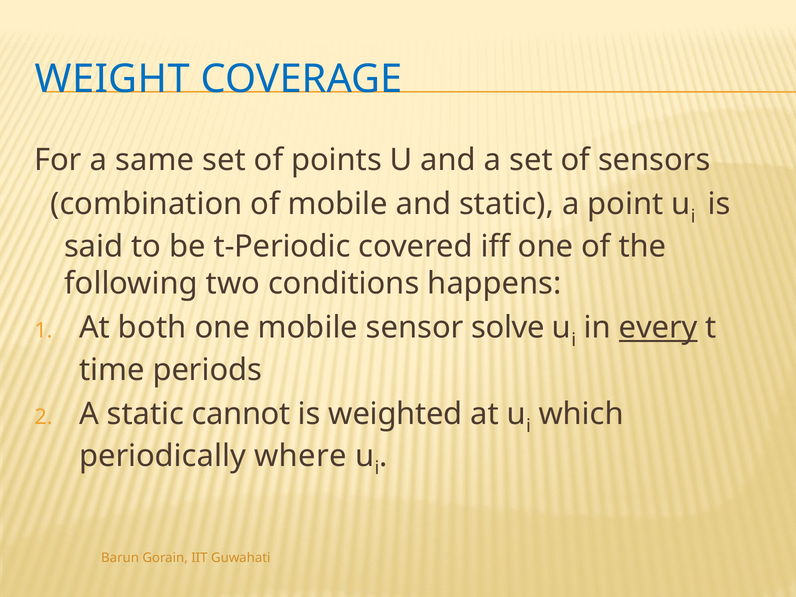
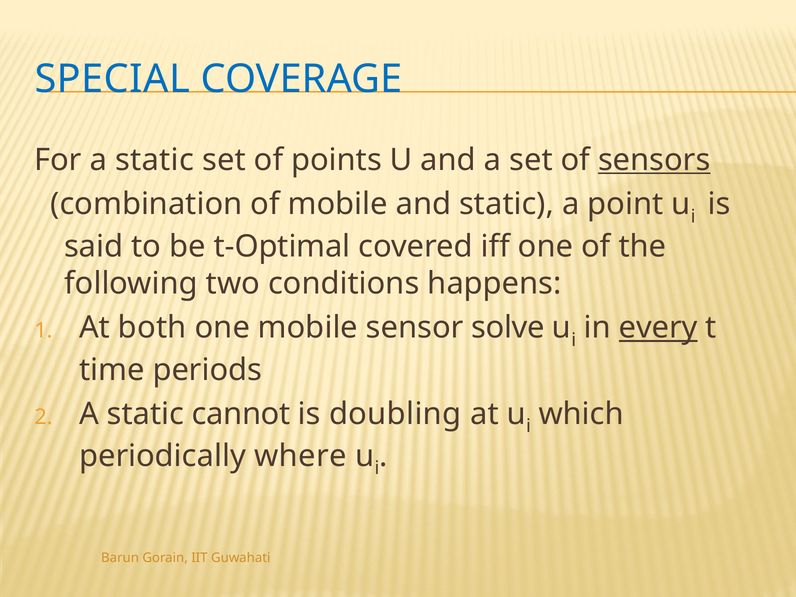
WEIGHT: WEIGHT -> SPECIAL (112, 79)
For a same: same -> static (155, 160)
sensors underline: none -> present (654, 160)
t-Periodic: t-Periodic -> t-Optimal (282, 246)
weighted: weighted -> doubling (395, 414)
